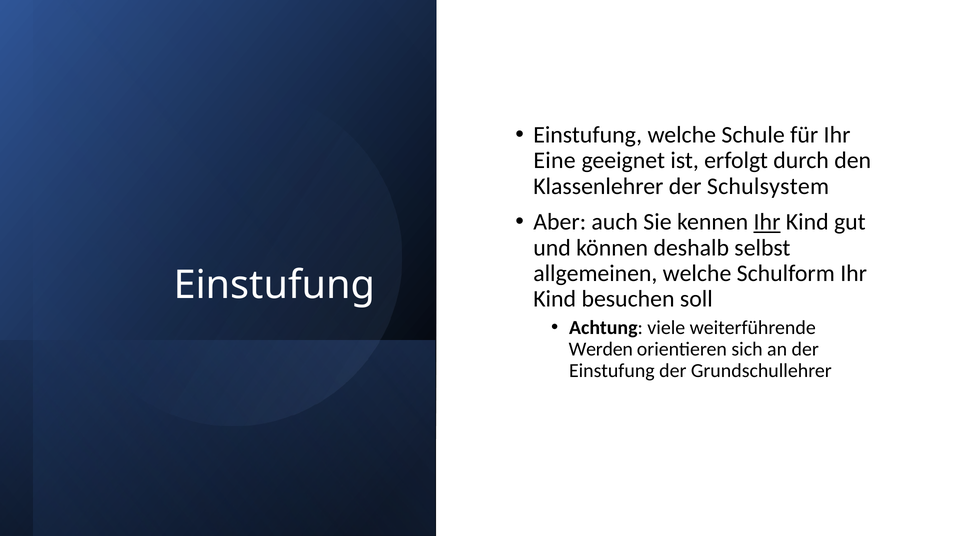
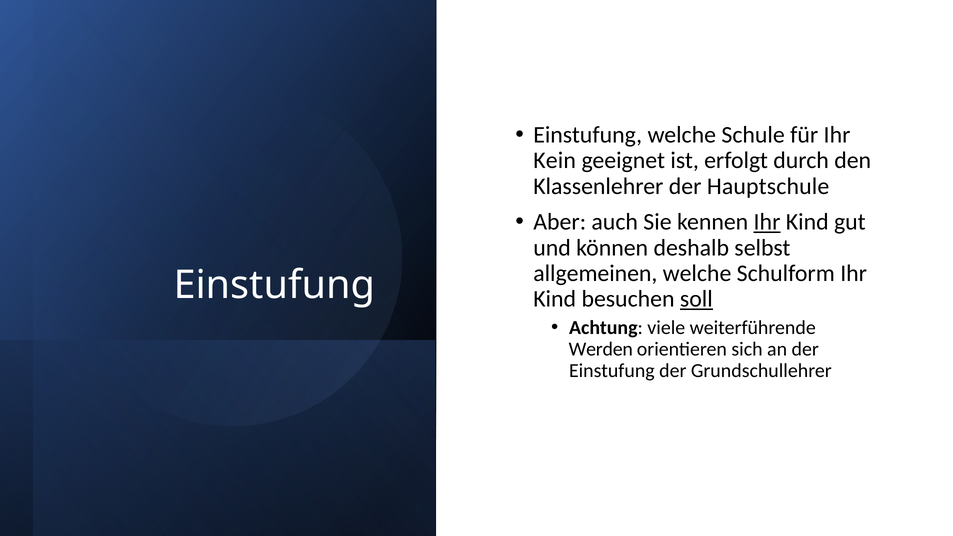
Eine: Eine -> Kein (555, 161)
Schulsystem: Schulsystem -> Hauptschule (768, 186)
soll underline: none -> present (696, 299)
